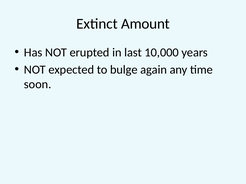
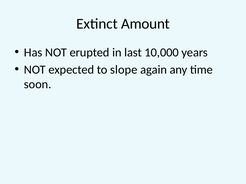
bulge: bulge -> slope (124, 70)
